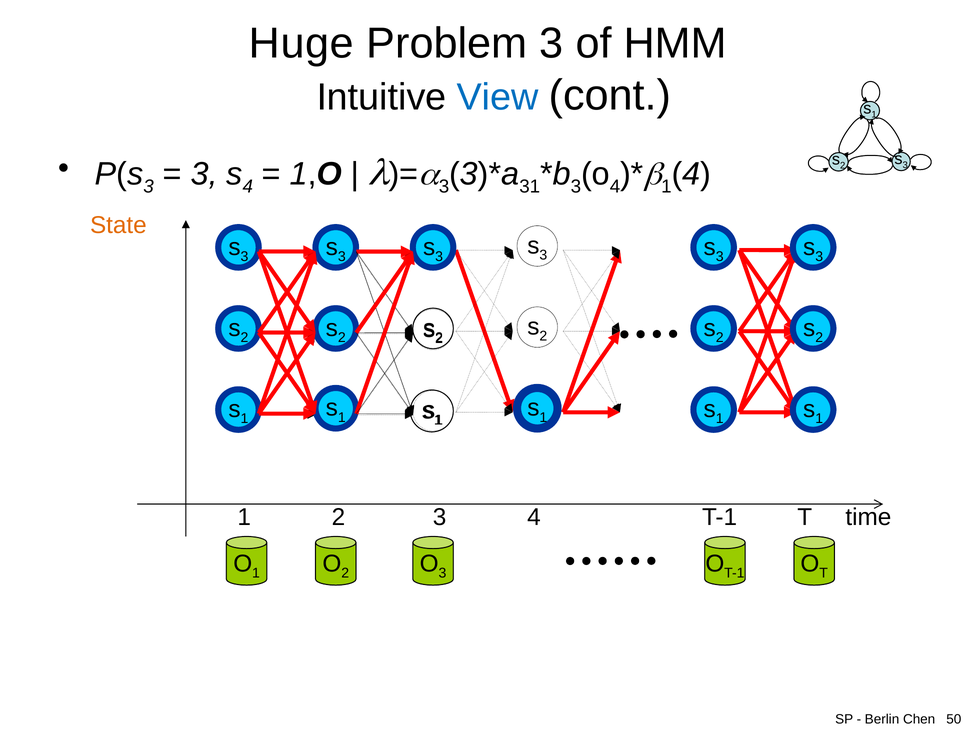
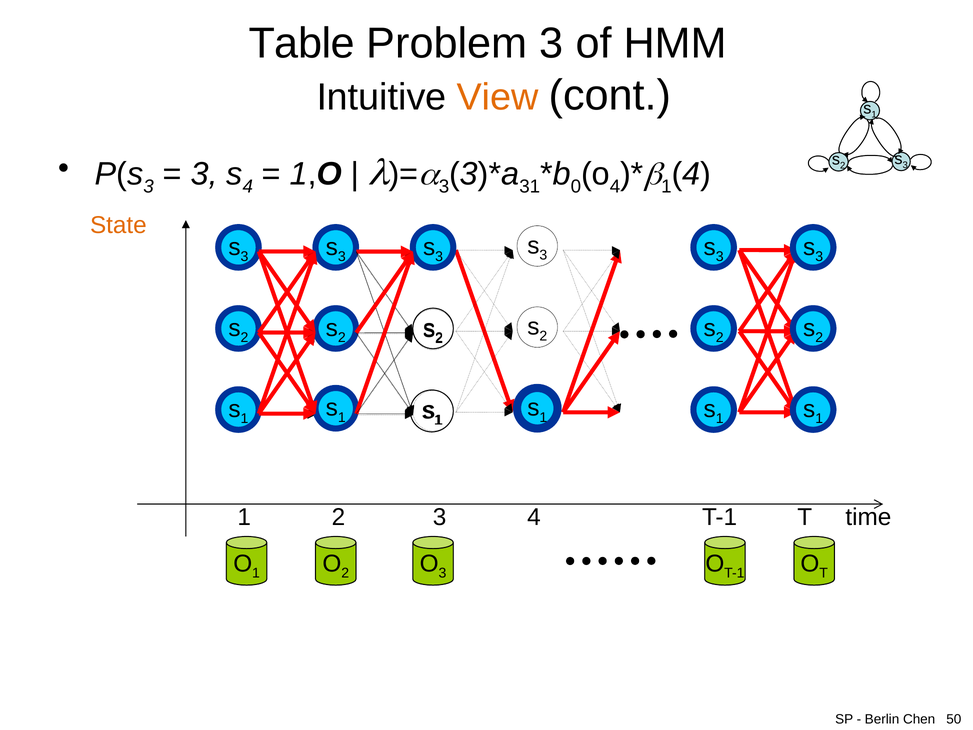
Huge: Huge -> Table (302, 43)
View colour: blue -> orange (498, 97)
3: 3 -> 0 (576, 187)
